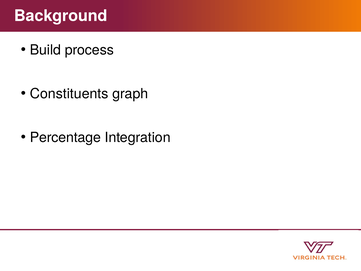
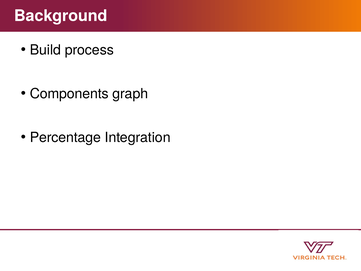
Constituents: Constituents -> Components (69, 94)
